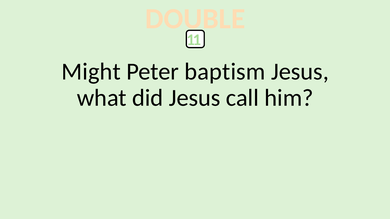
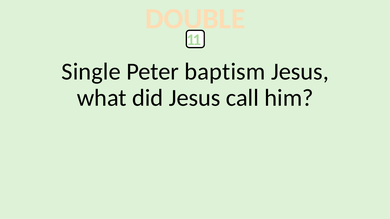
Might: Might -> Single (91, 72)
